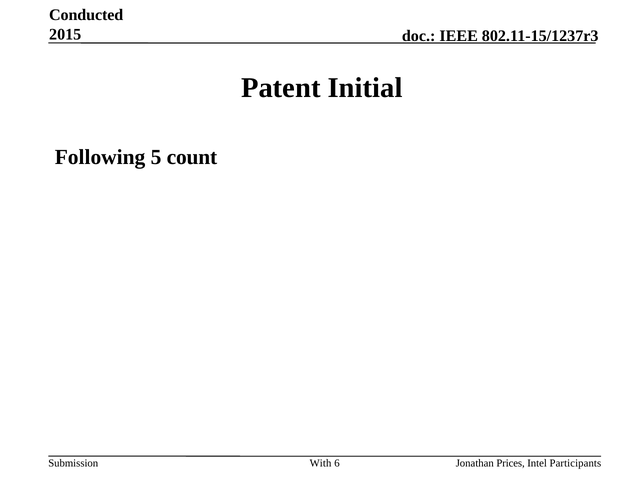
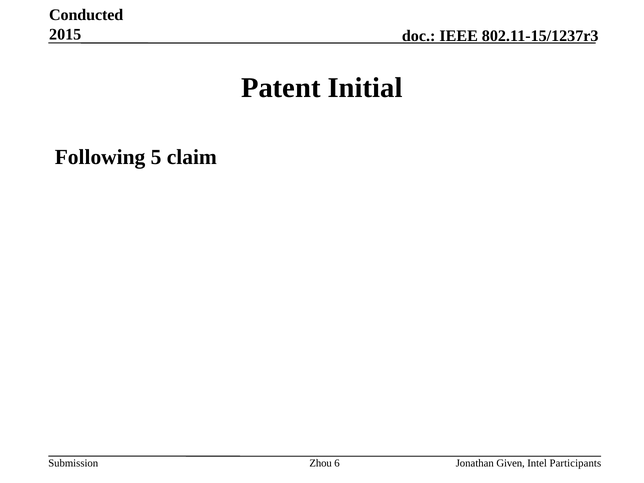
count: count -> claim (192, 157)
With: With -> Zhou (321, 463)
Prices: Prices -> Given (511, 463)
